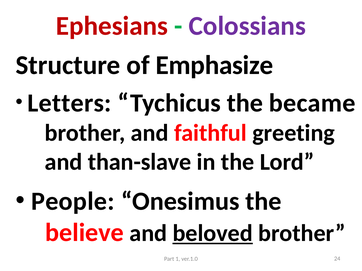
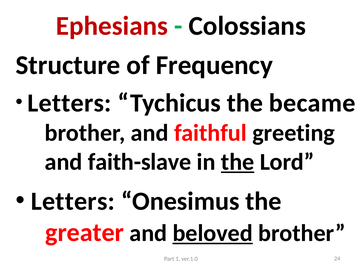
Colossians colour: purple -> black (247, 26)
Emphasize: Emphasize -> Frequency (214, 65)
than-slave: than-slave -> faith-slave (140, 162)
the underline: none -> present (238, 162)
People: People -> Letters (73, 202)
believe: believe -> greater (85, 233)
